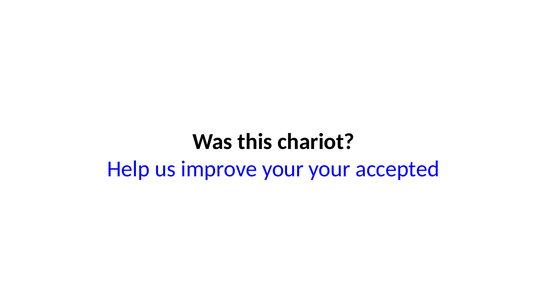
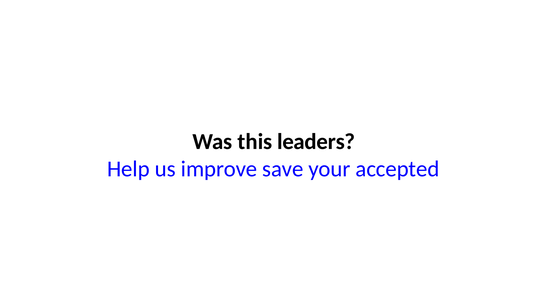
chariot: chariot -> leaders (316, 142)
improve your: your -> save (283, 169)
